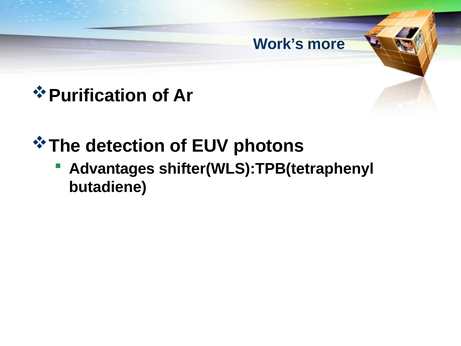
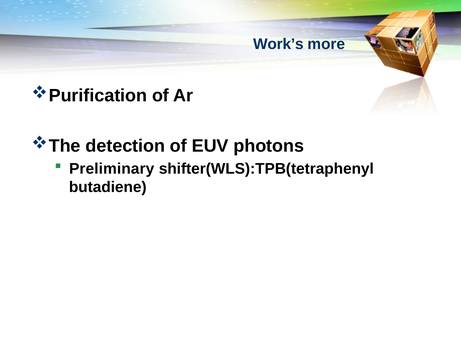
Advantages: Advantages -> Preliminary (112, 169)
